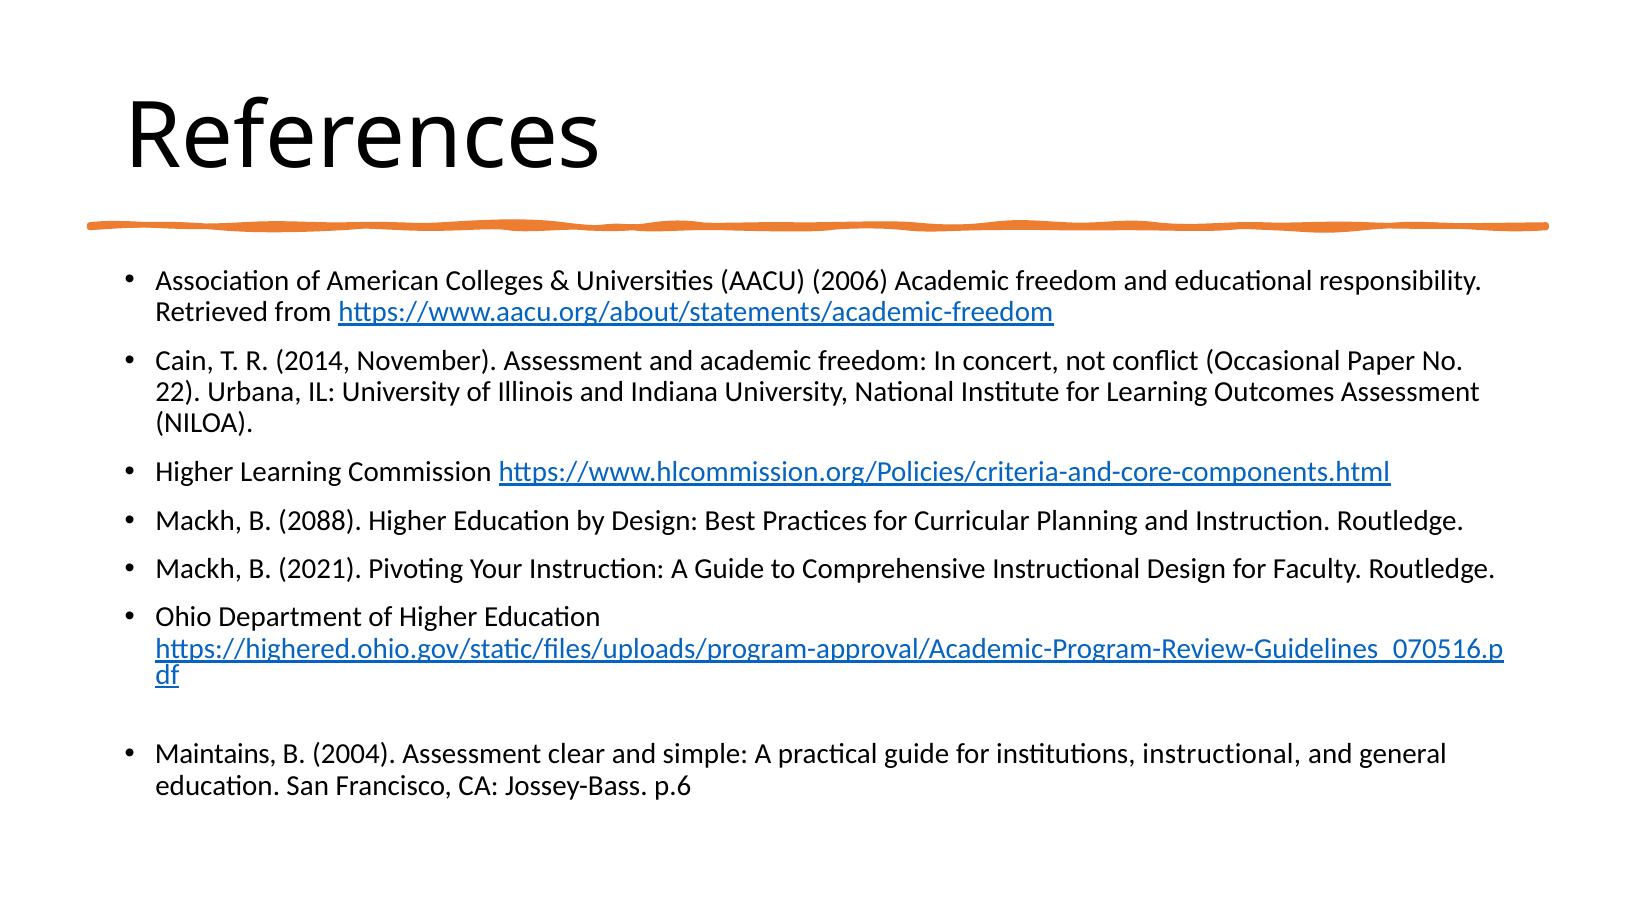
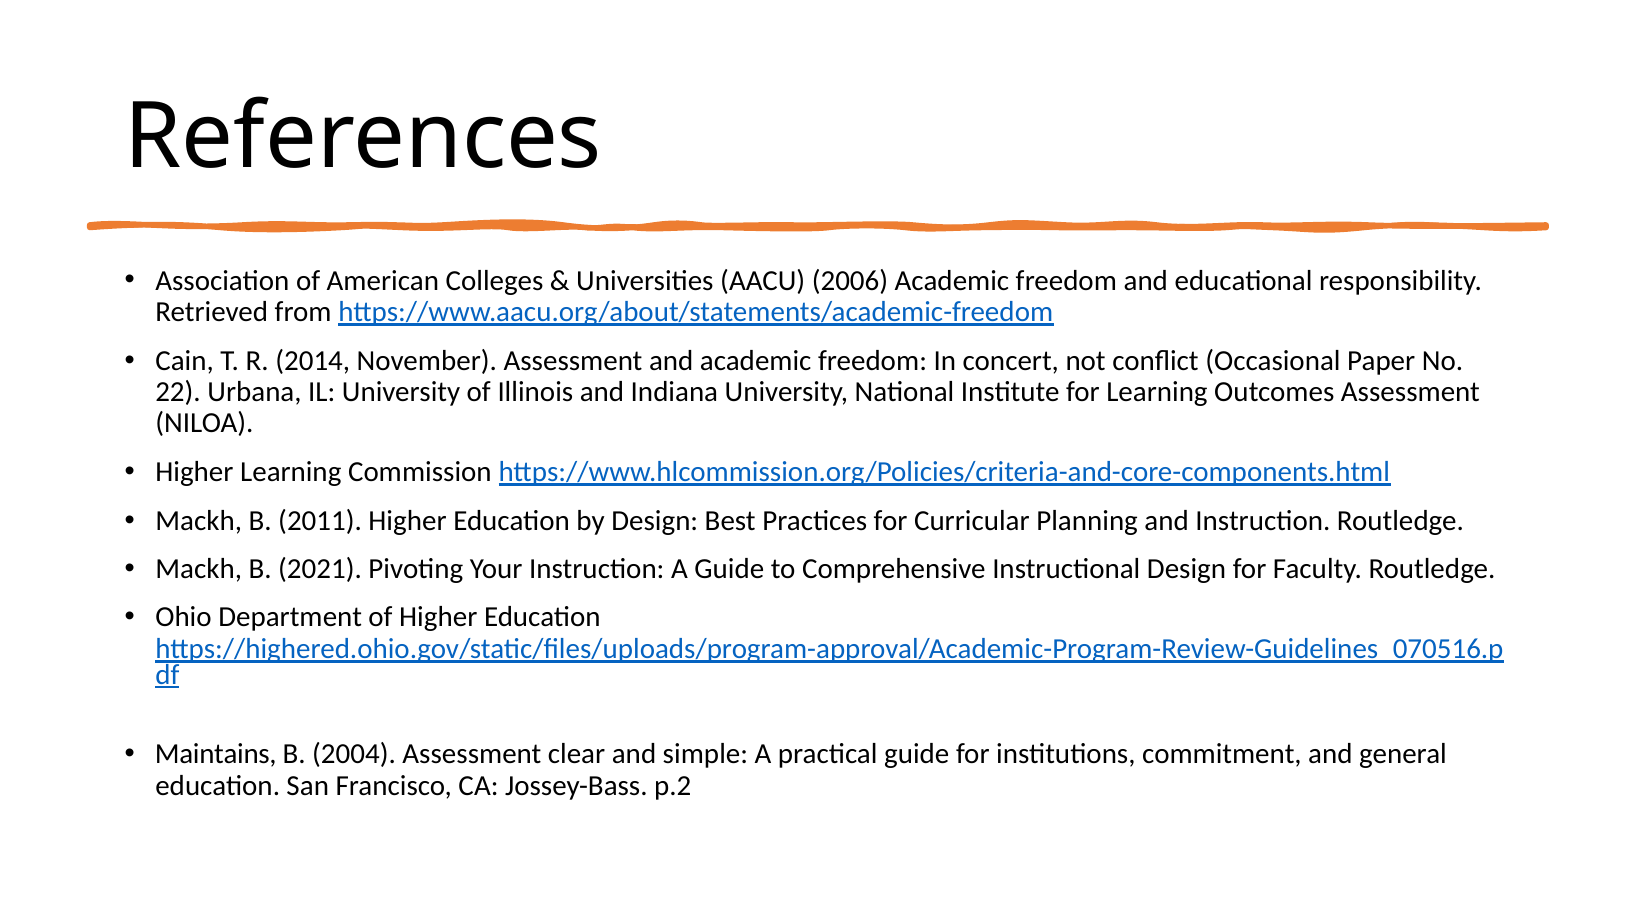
2088: 2088 -> 2011 (320, 521)
institutions instructional: instructional -> commitment (1222, 755)
p.6: p.6 -> p.2 (673, 786)
